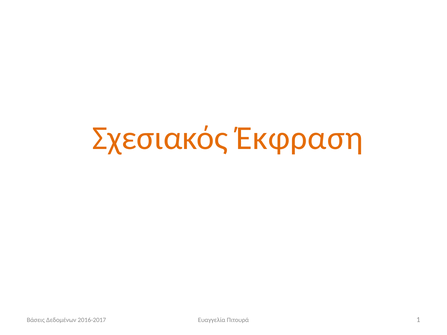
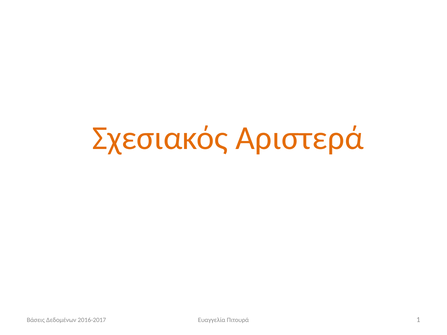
Έκφραση: Έκφραση -> Αριστερά (300, 138)
